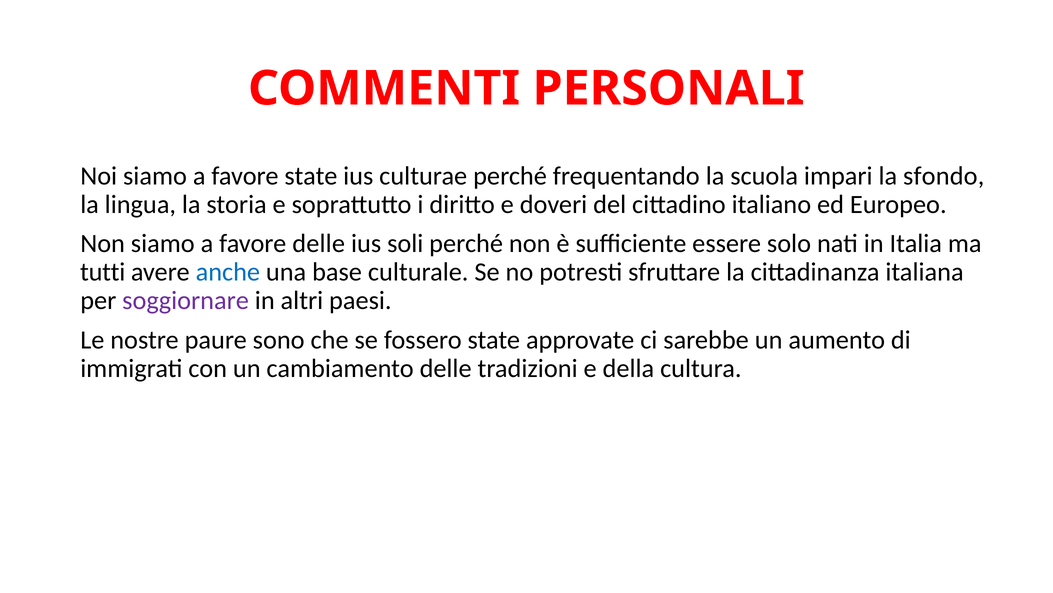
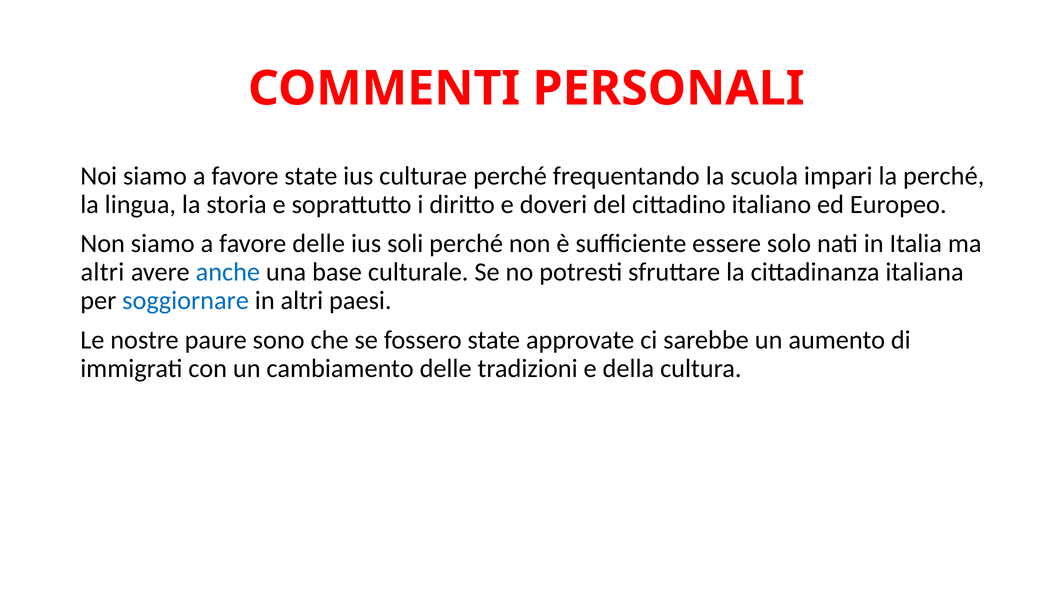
la sfondo: sfondo -> perché (944, 176)
tutti: tutti -> altri (102, 272)
soggiornare colour: purple -> blue (186, 300)
